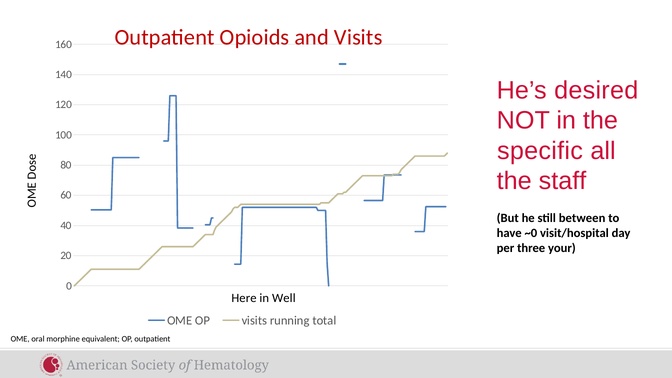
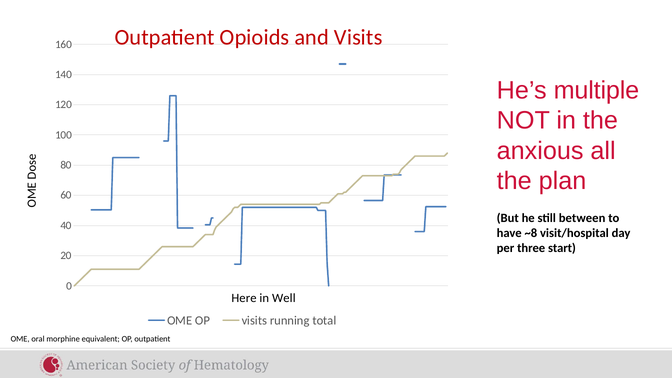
desired: desired -> multiple (596, 90)
specific: specific -> anxious (540, 151)
staff: staff -> plan (562, 181)
~0: ~0 -> ~8 (531, 233)
your: your -> start (562, 248)
